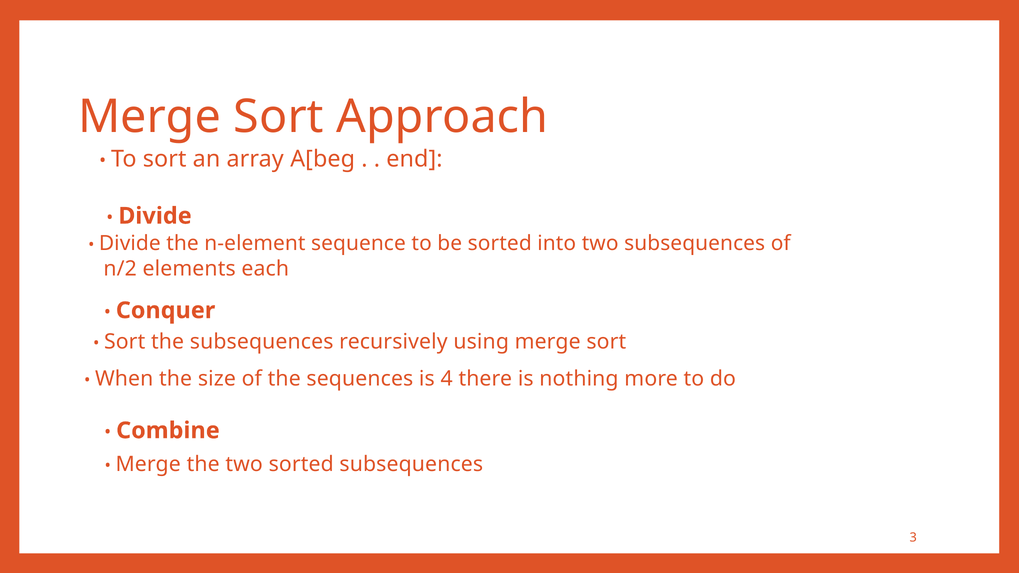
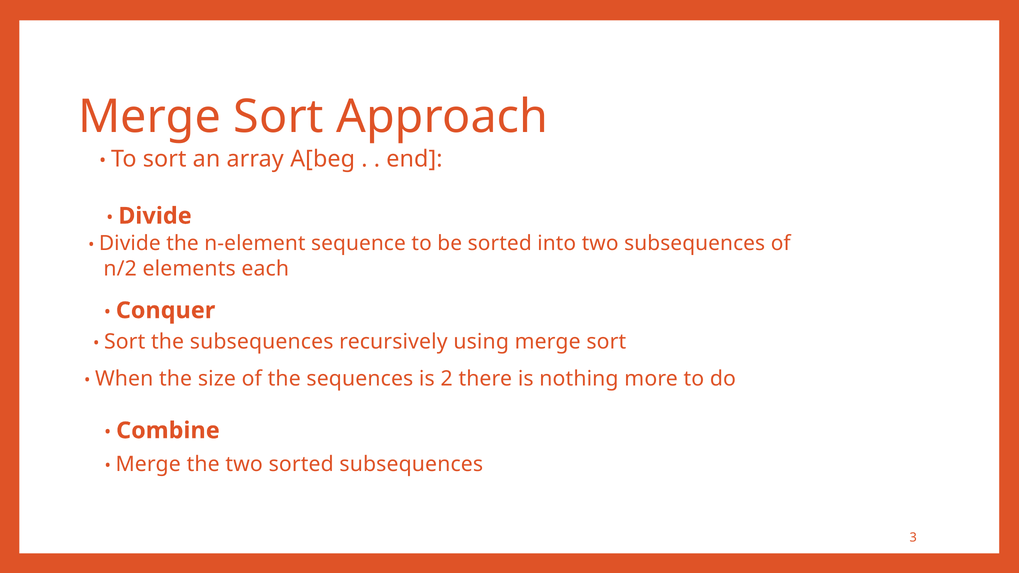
4: 4 -> 2 (447, 379)
